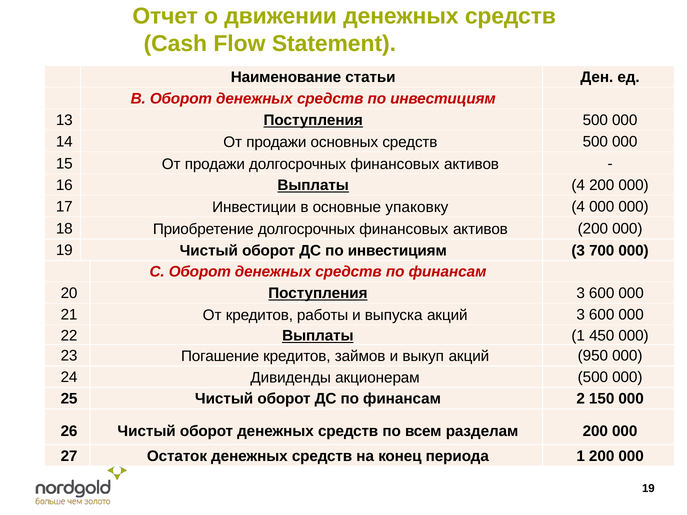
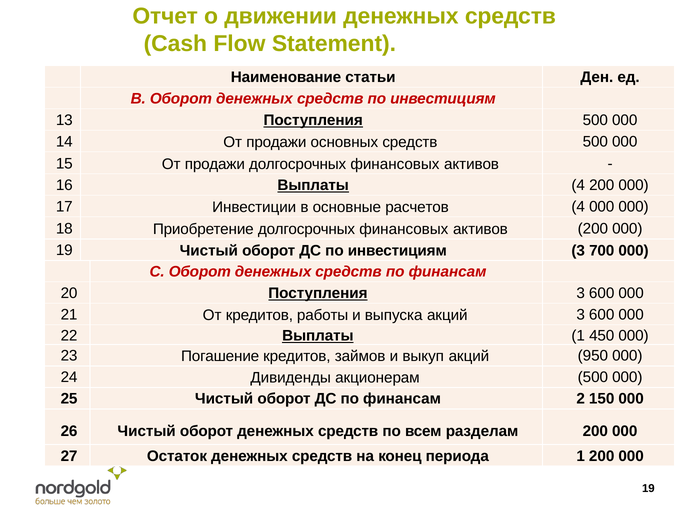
упаковку: упаковку -> расчетов (417, 207)
